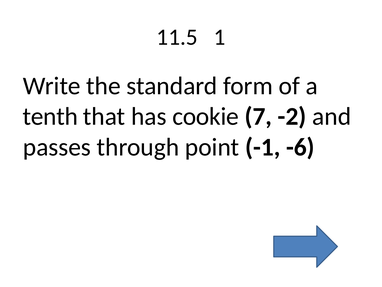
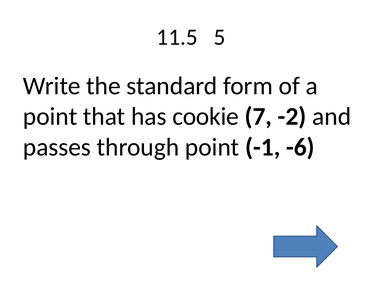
1: 1 -> 5 (220, 37)
tenth: tenth -> point (50, 116)
